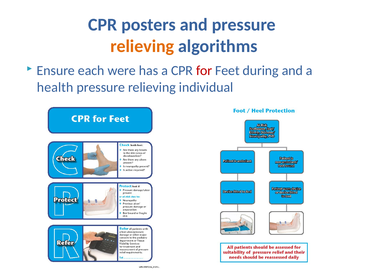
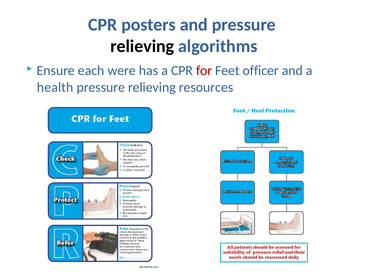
relieving colour: orange -> black (142, 46)
during: during -> officer (261, 71)
individual: individual -> resources (206, 87)
